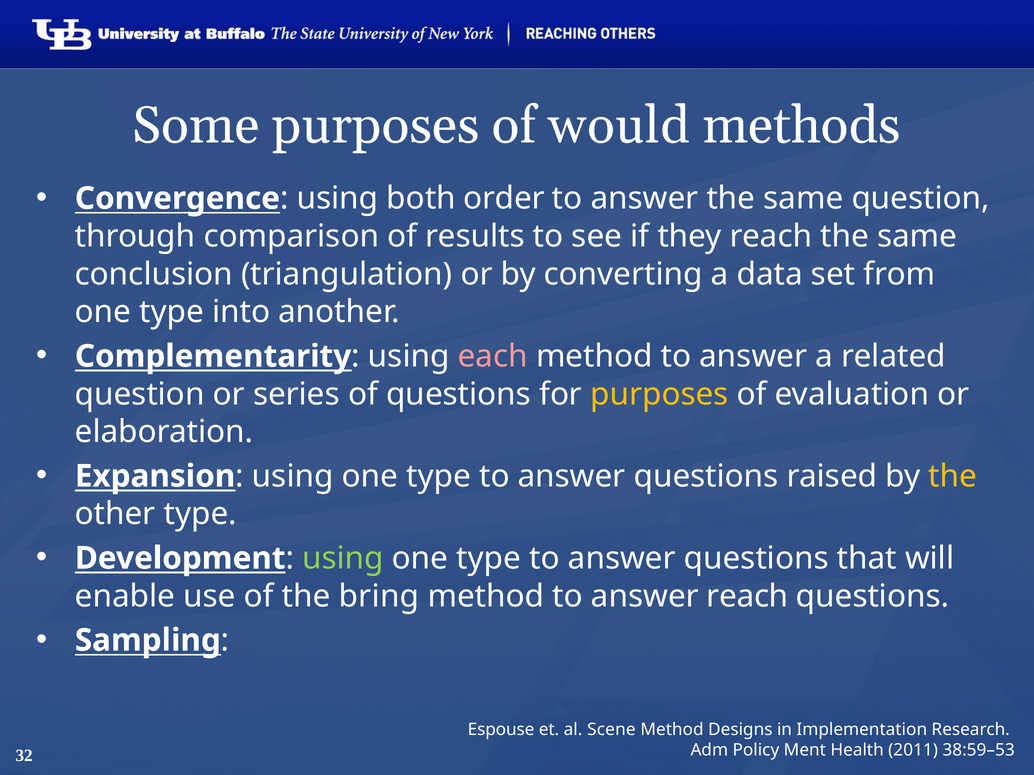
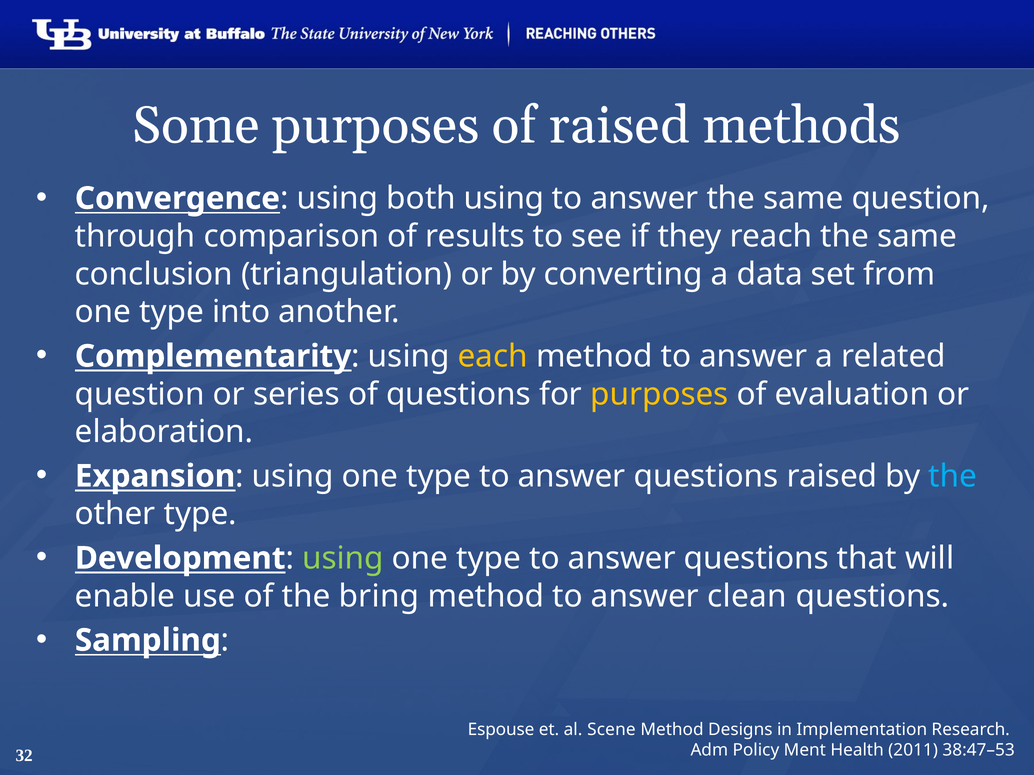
of would: would -> raised (619, 126)
both order: order -> using (504, 199)
each colour: pink -> yellow (493, 356)
the colour: yellow -> light blue (953, 476)
answer reach: reach -> clean (747, 597)
38:59–53: 38:59–53 -> 38:47–53 (979, 751)
